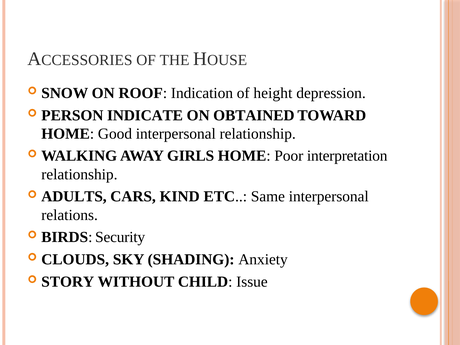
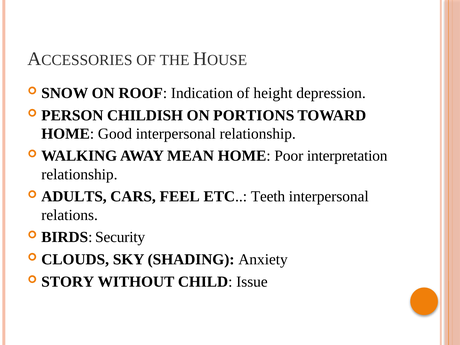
INDICATE: INDICATE -> CHILDISH (145, 115)
OBTAINED: OBTAINED -> PORTIONS (254, 115)
GIRLS: GIRLS -> MEAN (191, 156)
KIND: KIND -> FEEL (180, 197)
Same: Same -> Teeth (268, 197)
